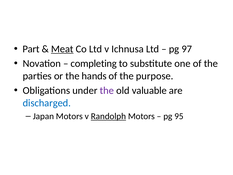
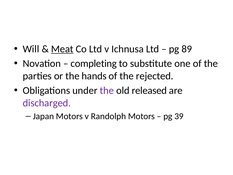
Part: Part -> Will (31, 49)
97: 97 -> 89 (187, 49)
purpose: purpose -> rejected (155, 76)
valuable: valuable -> released (149, 90)
discharged colour: blue -> purple (47, 103)
Randolph underline: present -> none (108, 116)
95: 95 -> 39 (179, 116)
